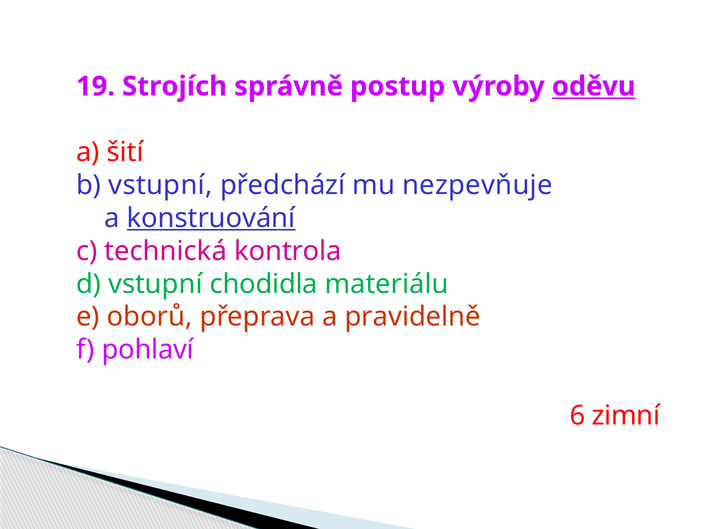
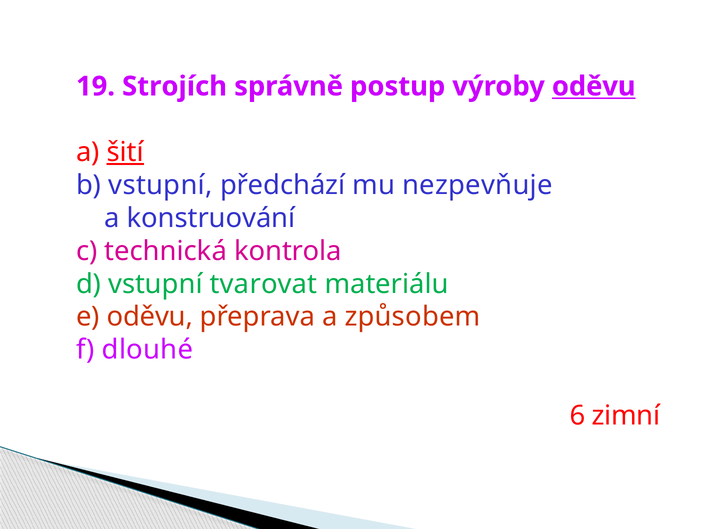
šití underline: none -> present (125, 152)
konstruování underline: present -> none (211, 218)
chodidla: chodidla -> tvarovat (264, 284)
e oborů: oborů -> oděvu (150, 317)
pravidelně: pravidelně -> způsobem (413, 317)
pohlaví: pohlaví -> dlouhé (148, 350)
